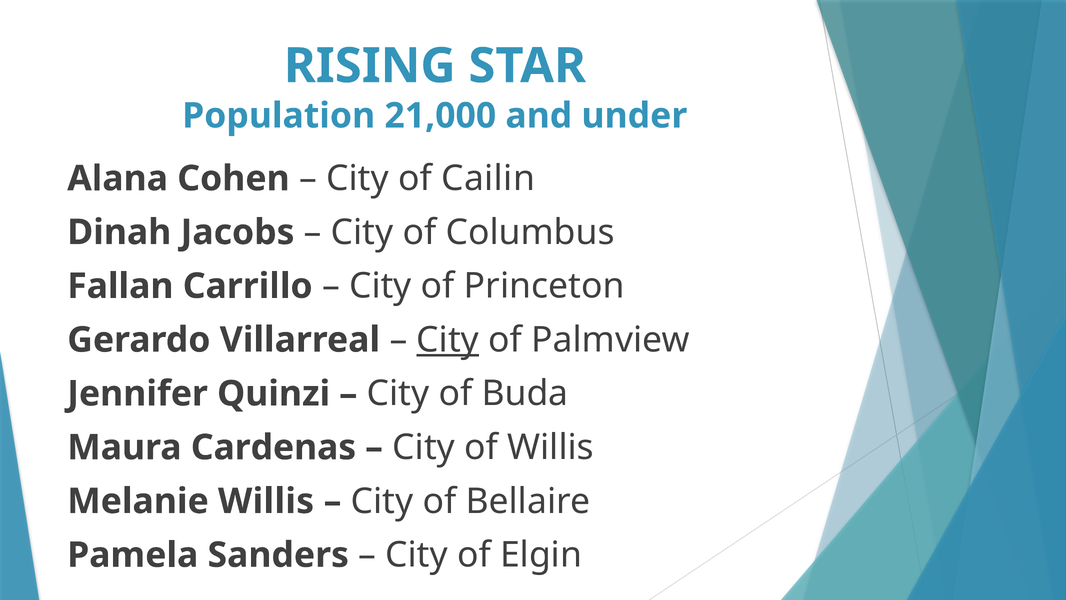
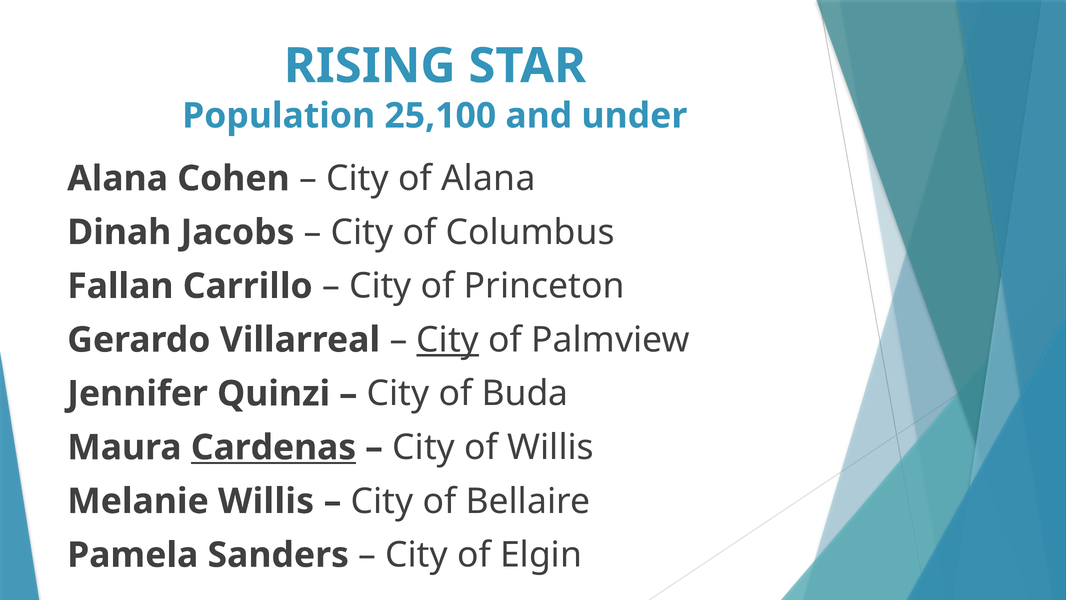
21,000: 21,000 -> 25,100 (440, 116)
of Cailin: Cailin -> Alana (488, 178)
Cardenas underline: none -> present (273, 447)
